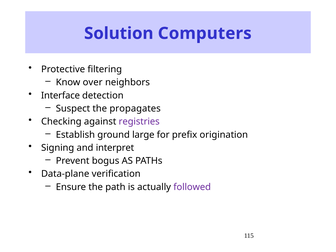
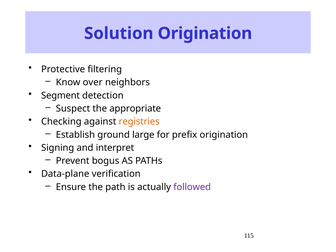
Solution Computers: Computers -> Origination (205, 33)
Interface: Interface -> Segment (60, 95)
propagates: propagates -> appropriate (135, 109)
registries colour: purple -> orange (139, 122)
